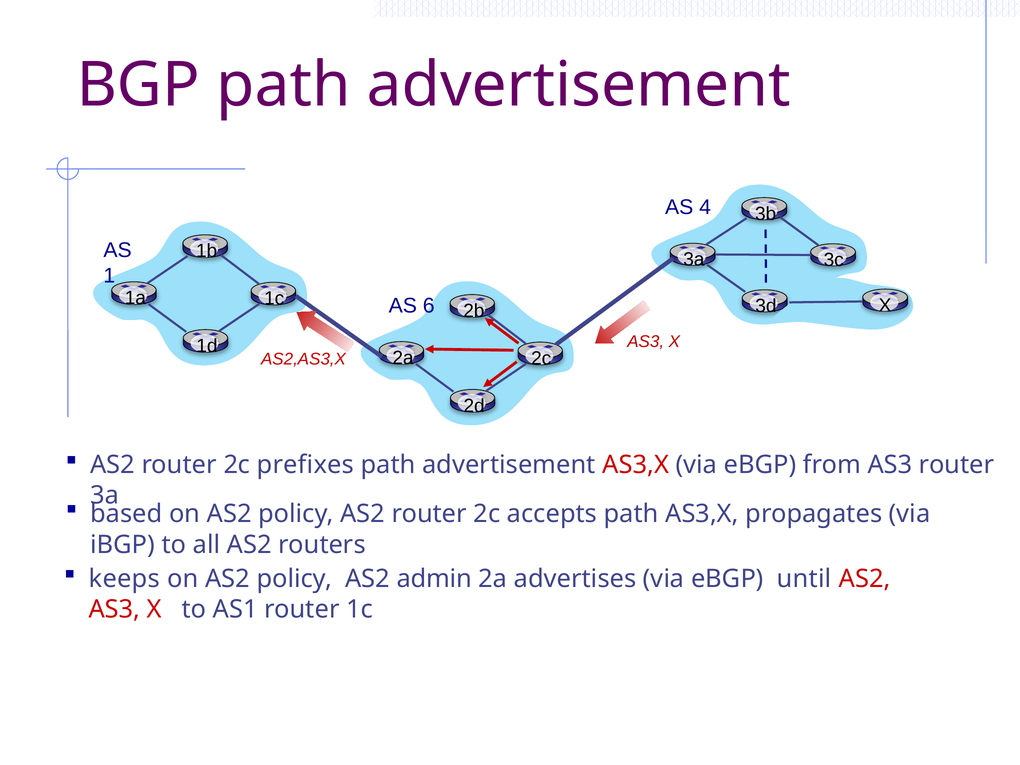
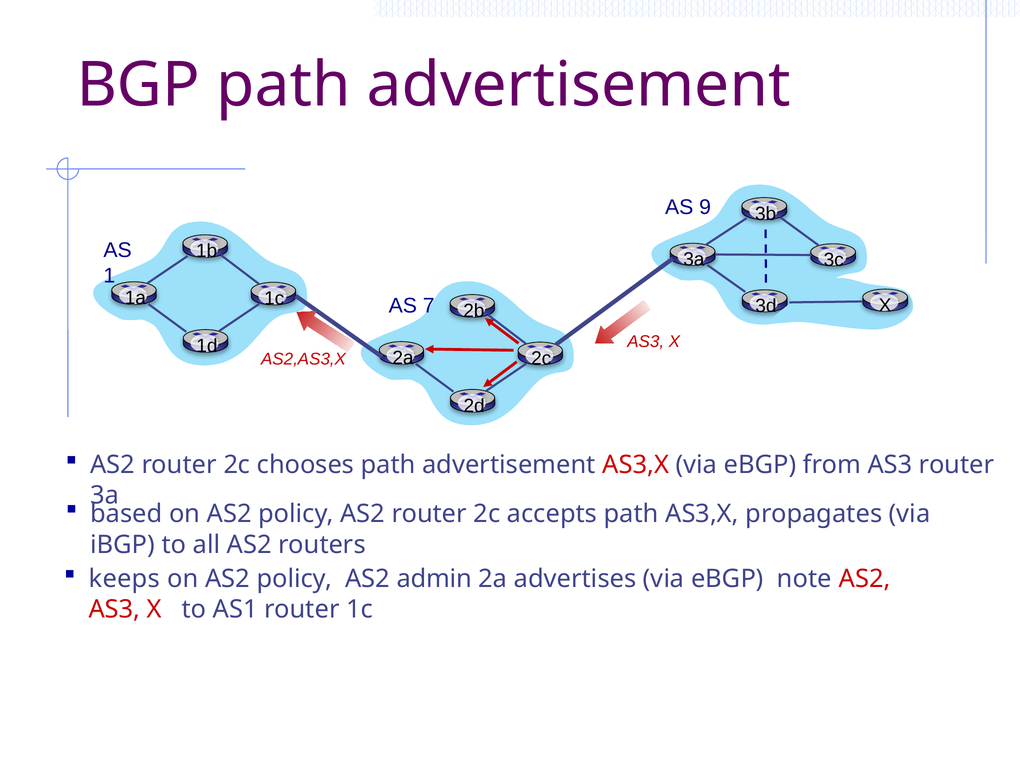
4: 4 -> 9 (705, 207)
6: 6 -> 7 (429, 306)
prefixes: prefixes -> chooses (305, 465)
until: until -> note (804, 579)
